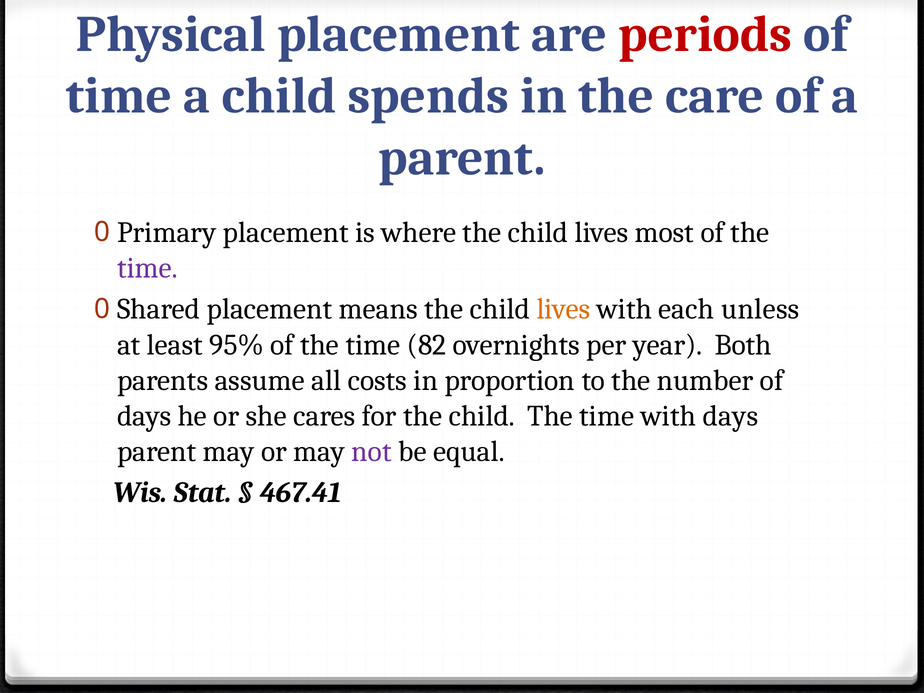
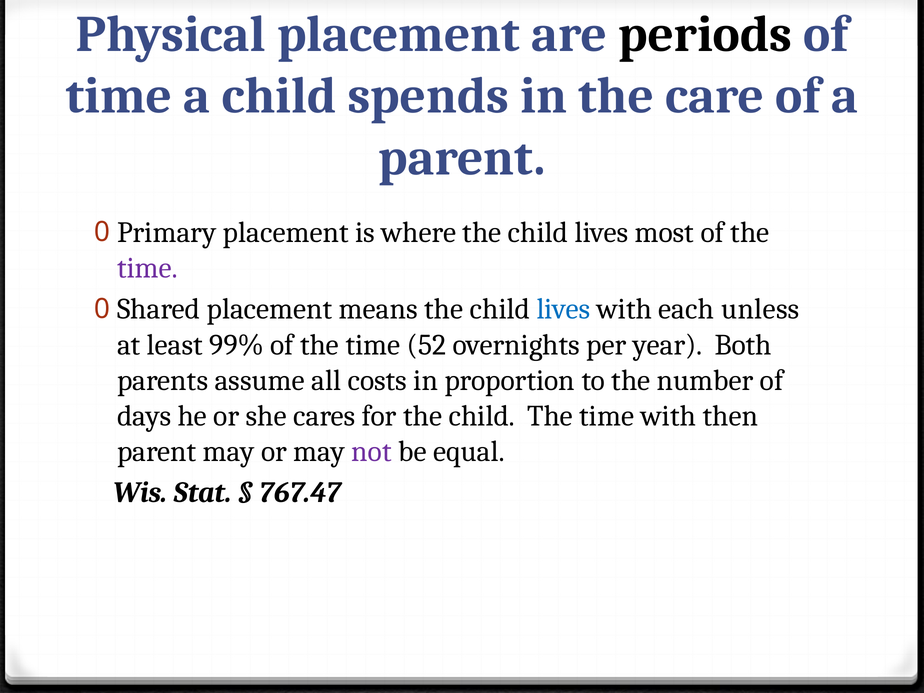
periods colour: red -> black (705, 34)
lives colour: orange -> blue (563, 309)
95%: 95% -> 99% (237, 345)
82: 82 -> 52 (426, 345)
with days: days -> then (730, 416)
467.41: 467.41 -> 767.47 (300, 493)
